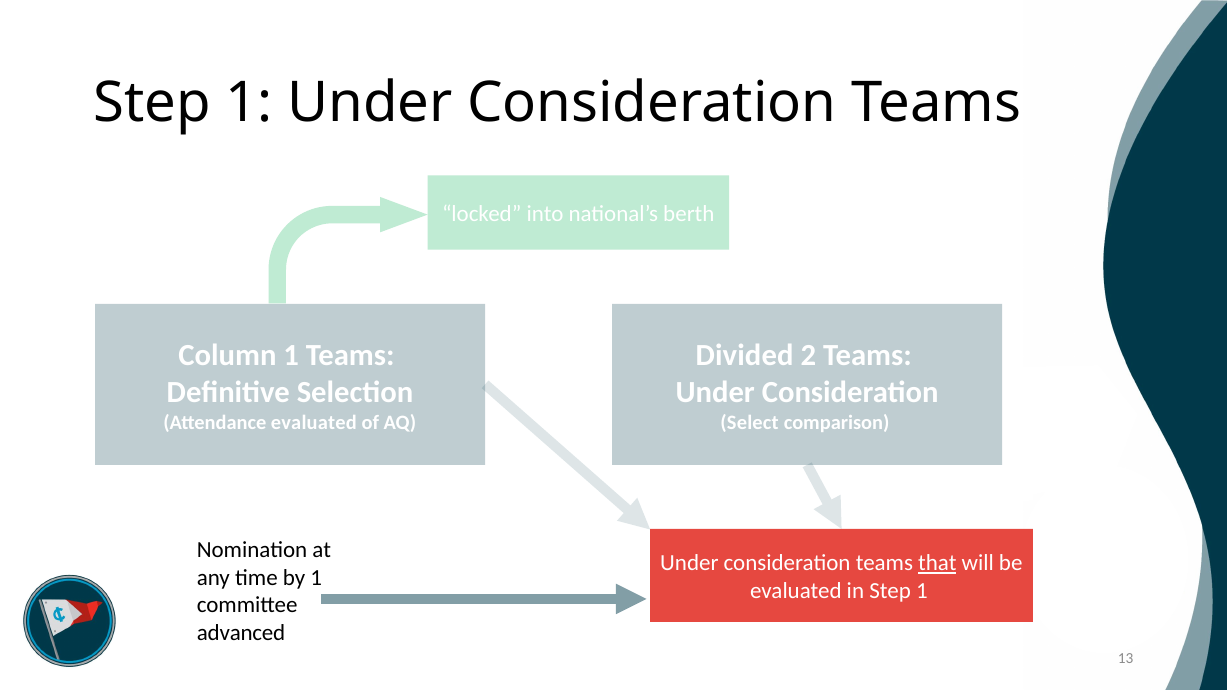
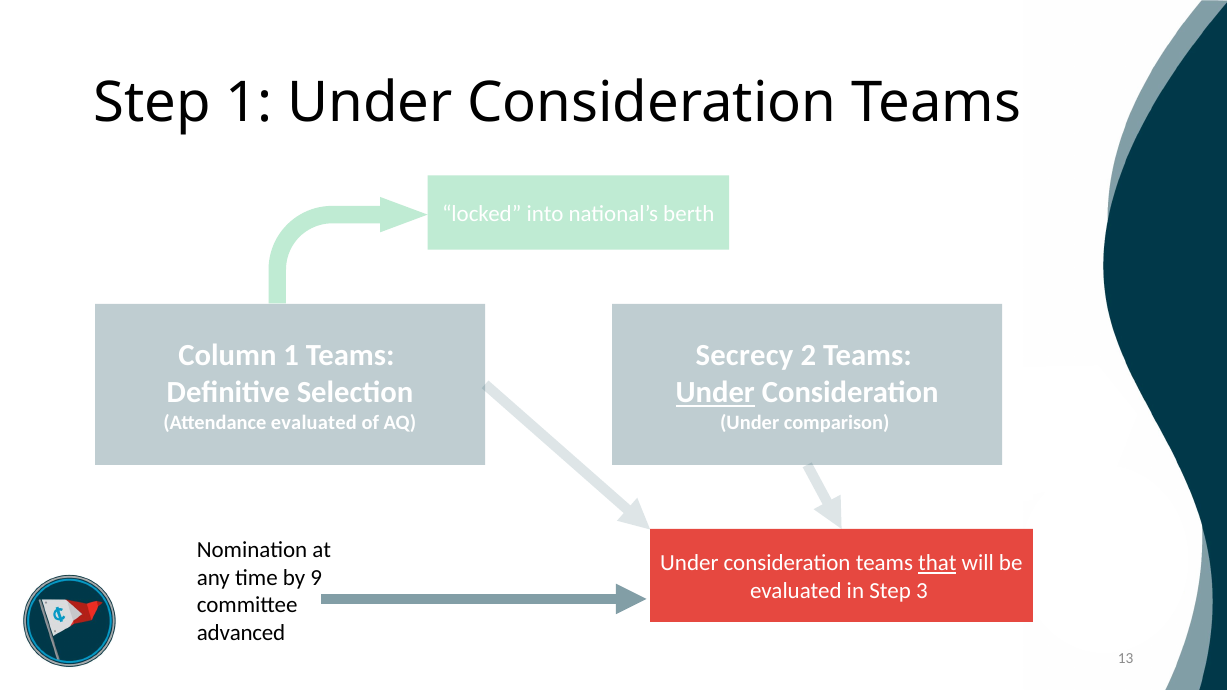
Divided: Divided -> Secrecy (745, 356)
Under underline: none -> present (715, 393)
Select: Select -> Under (750, 423)
by 1: 1 -> 9 (316, 578)
in Step 1: 1 -> 3 (922, 591)
